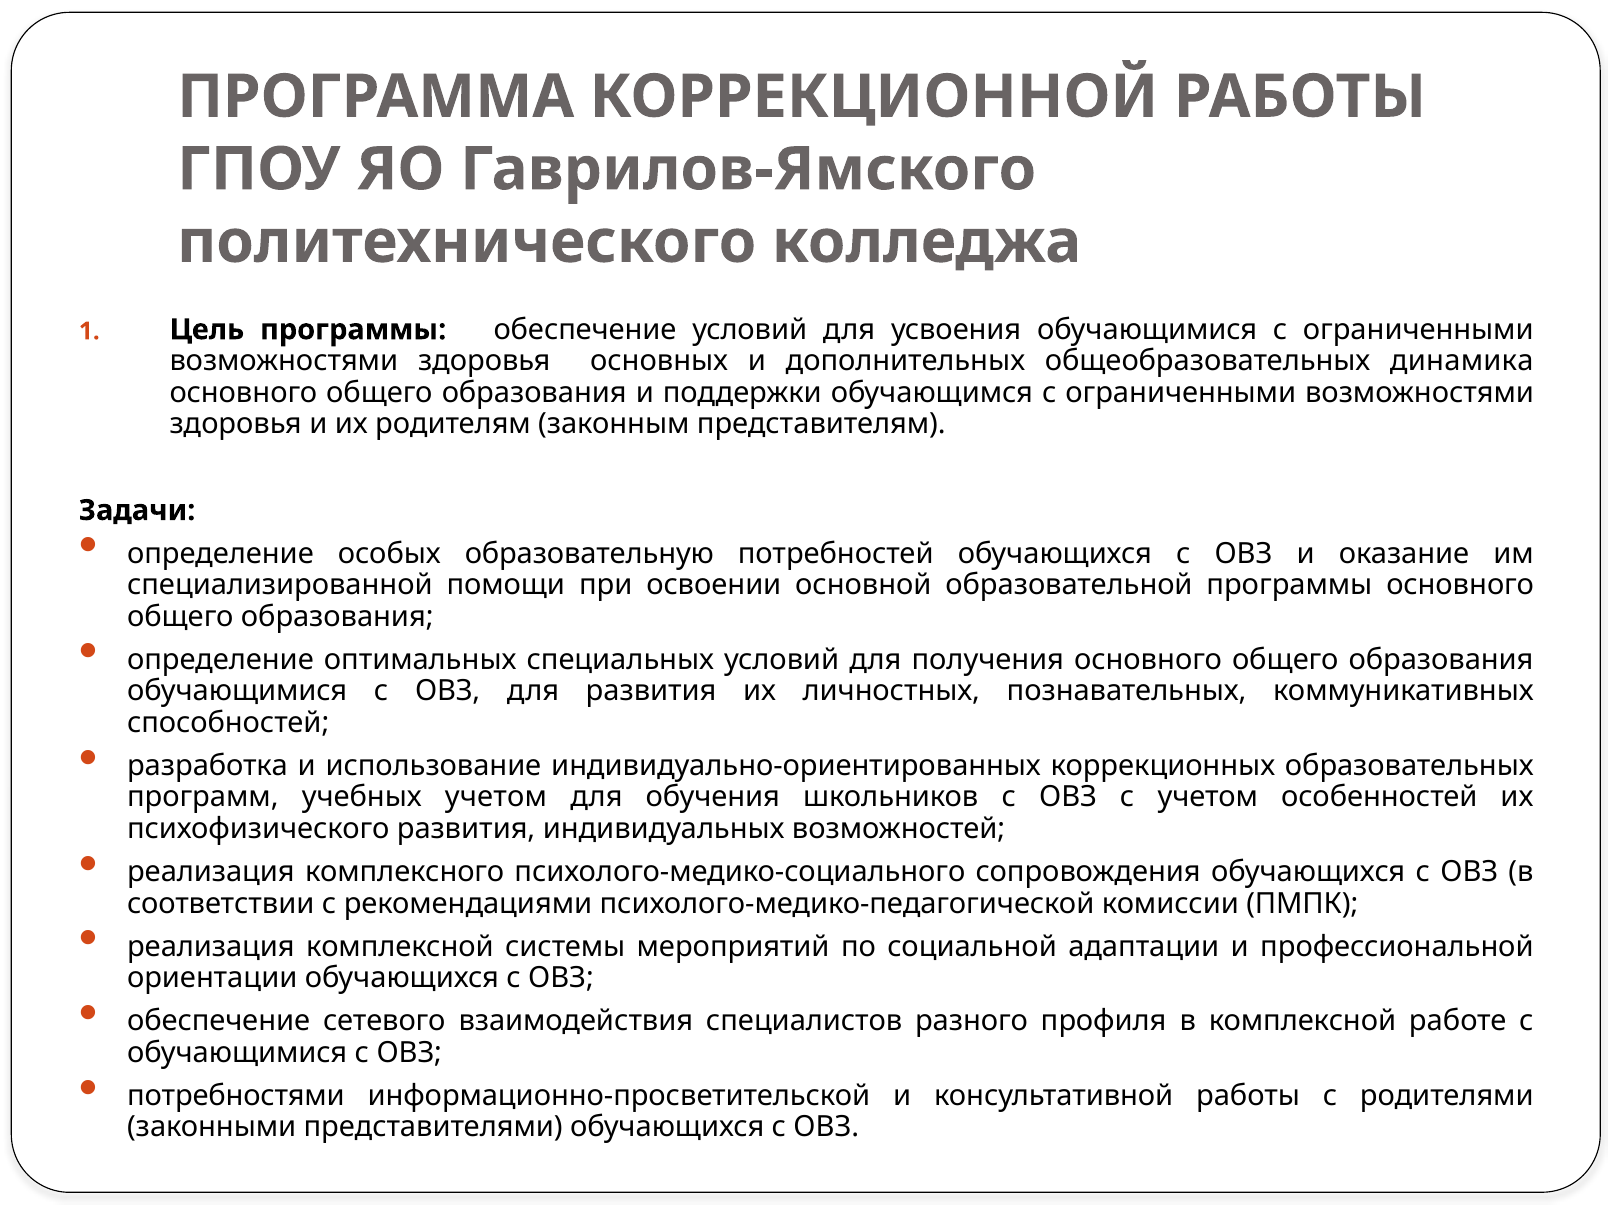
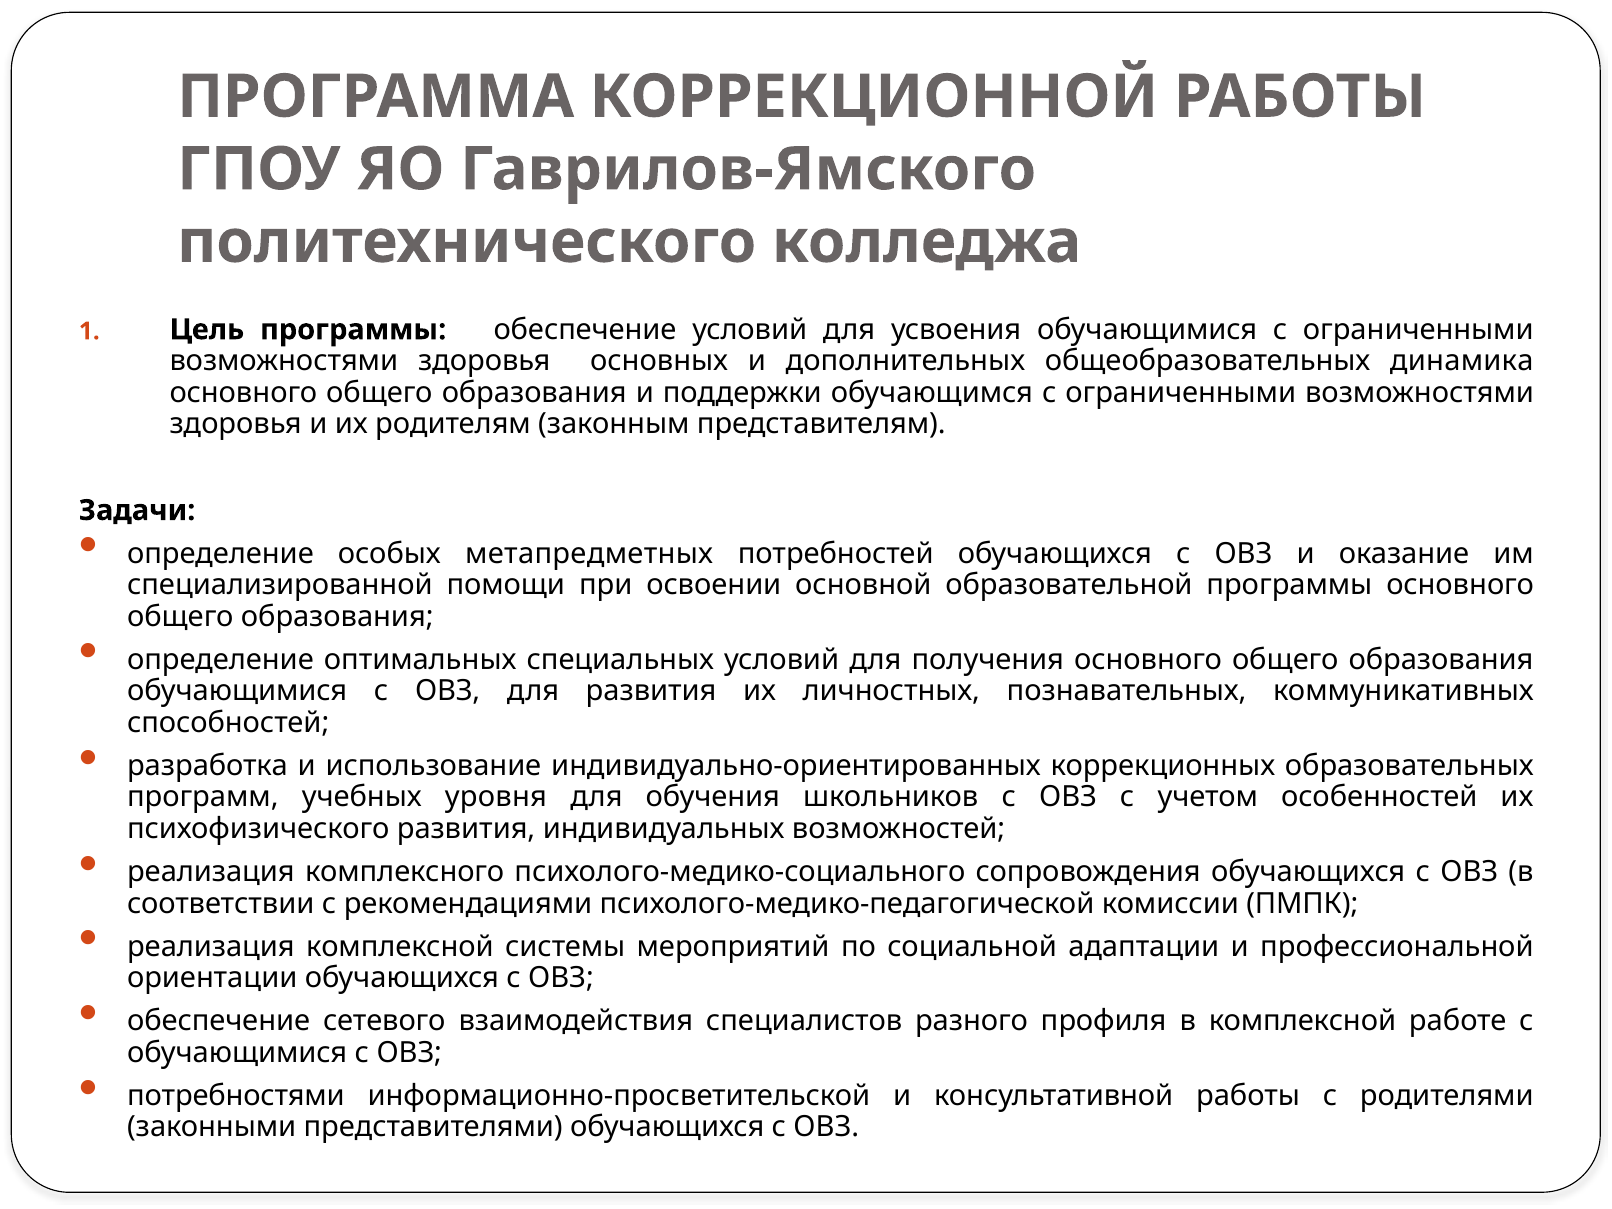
образовательную: образовательную -> метапредметных (589, 554)
учебных учетом: учетом -> уровня (496, 797)
